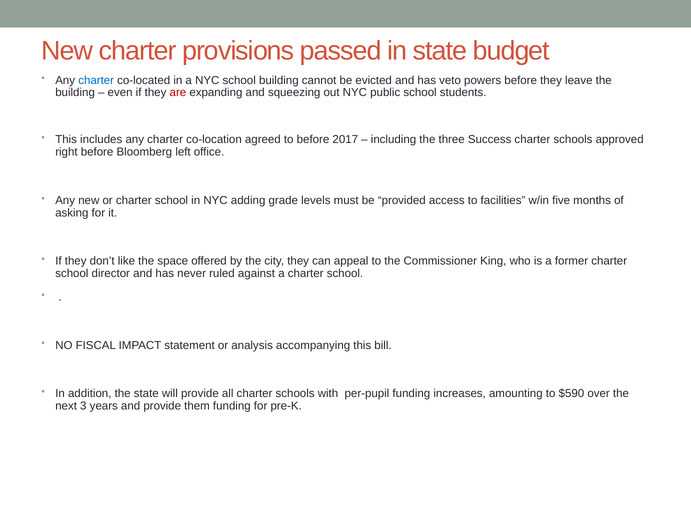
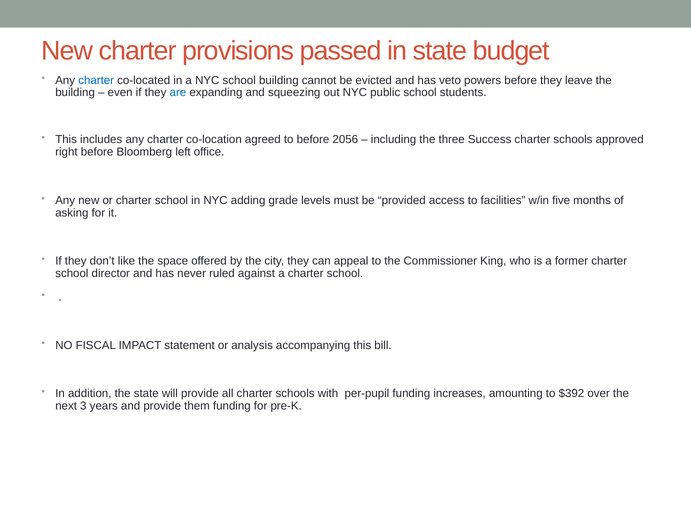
are colour: red -> blue (178, 93)
2017: 2017 -> 2056 (345, 140)
$590: $590 -> $392 (571, 394)
